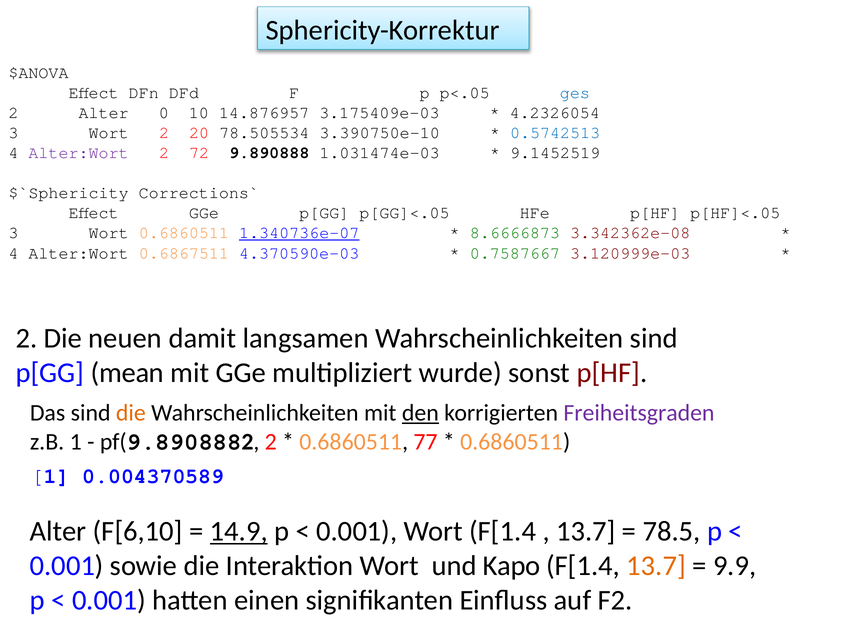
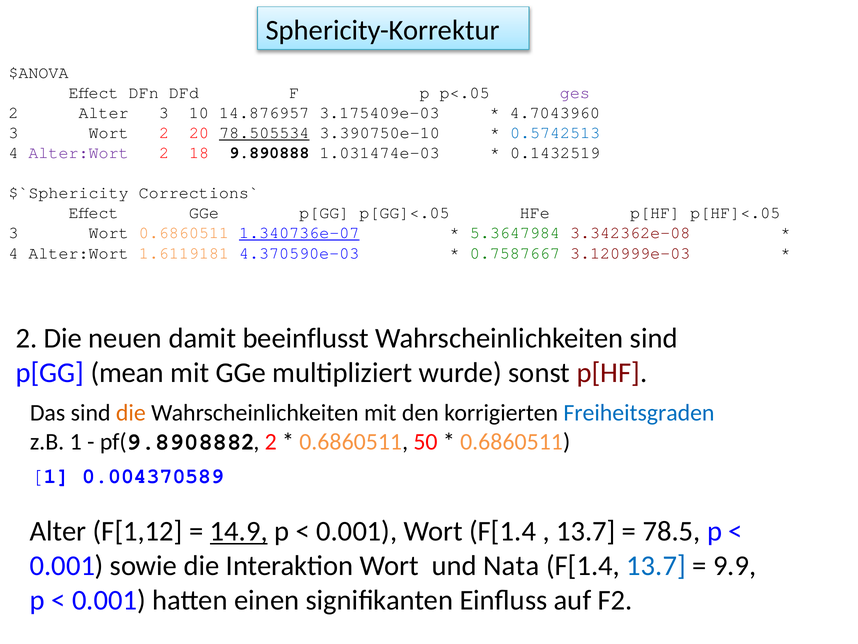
ges colour: blue -> purple (575, 93)
Alter 0: 0 -> 3 (164, 113)
4.2326054: 4.2326054 -> 4.7043960 (555, 113)
78.505534 underline: none -> present (264, 133)
72: 72 -> 18 (199, 153)
9.1452519: 9.1452519 -> 0.1432519 (555, 153)
8.6666873: 8.6666873 -> 5.3647984 (515, 233)
0.6867511: 0.6867511 -> 1.6119181 (184, 253)
langsamen: langsamen -> beeinflusst (306, 338)
den underline: present -> none (420, 413)
Freiheitsgraden colour: purple -> blue (639, 413)
77: 77 -> 50 (425, 441)
F[6,10: F[6,10 -> F[1,12 (138, 531)
Kapo: Kapo -> Nata (511, 565)
13.7 colour: orange -> blue (656, 565)
